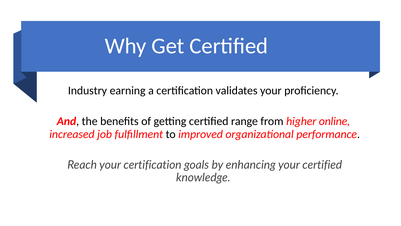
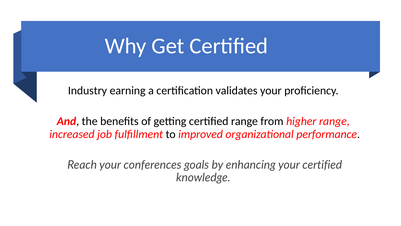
higher online: online -> range (334, 121)
your certification: certification -> conferences (152, 165)
